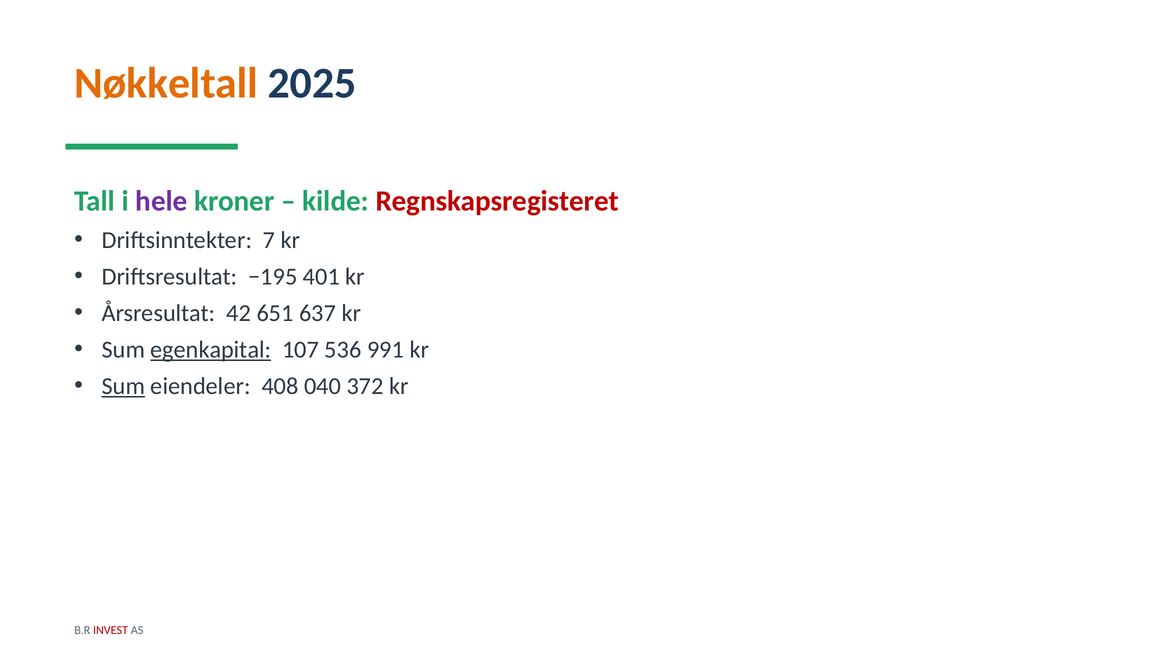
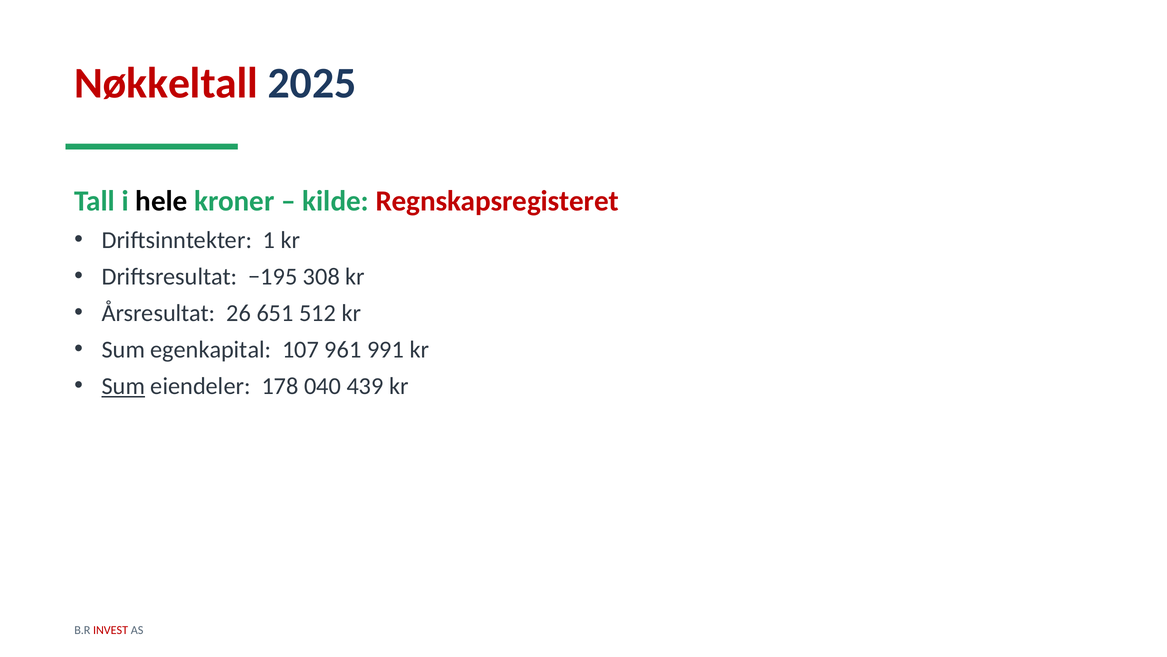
Nøkkeltall colour: orange -> red (166, 83)
hele colour: purple -> black (162, 201)
7: 7 -> 1 (269, 240)
401: 401 -> 308 (321, 276)
42: 42 -> 26 (239, 313)
637: 637 -> 512 (318, 313)
egenkapital underline: present -> none (211, 349)
536: 536 -> 961 (343, 349)
408: 408 -> 178 (280, 386)
372: 372 -> 439 (365, 386)
